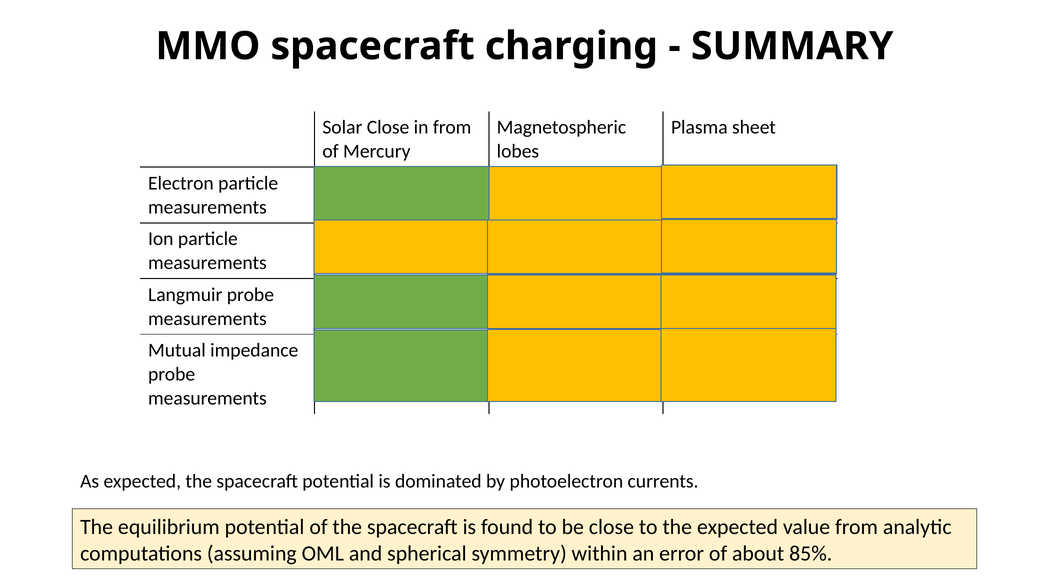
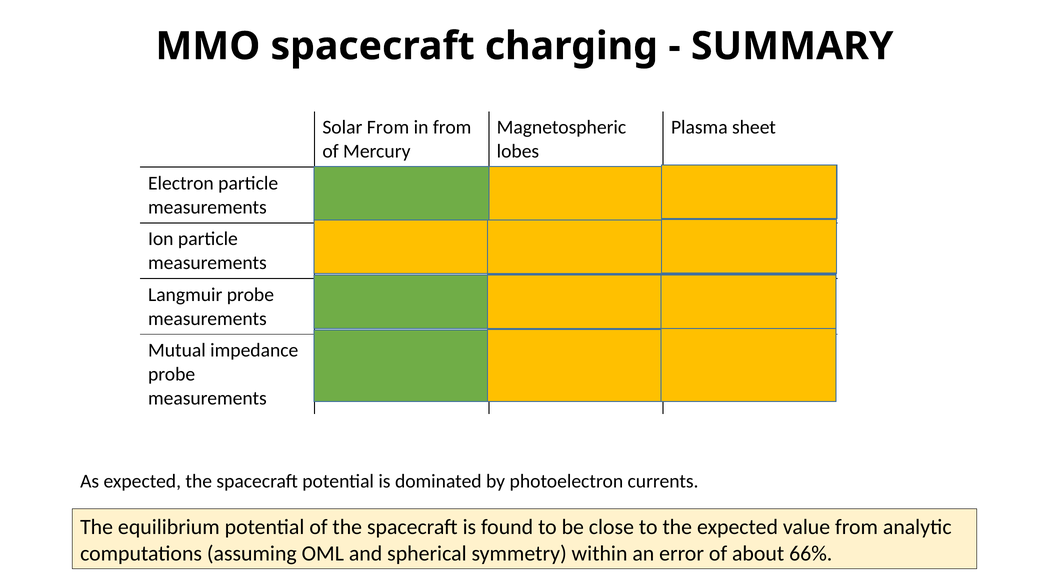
Solar Close: Close -> From (388, 128)
85%: 85% -> 66% (811, 554)
